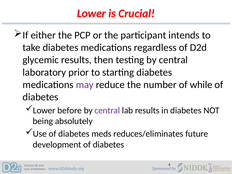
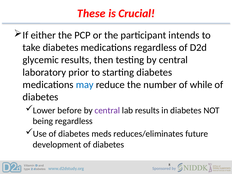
Lower: Lower -> These (91, 13)
may colour: purple -> blue (85, 85)
being absolutely: absolutely -> regardless (74, 121)
